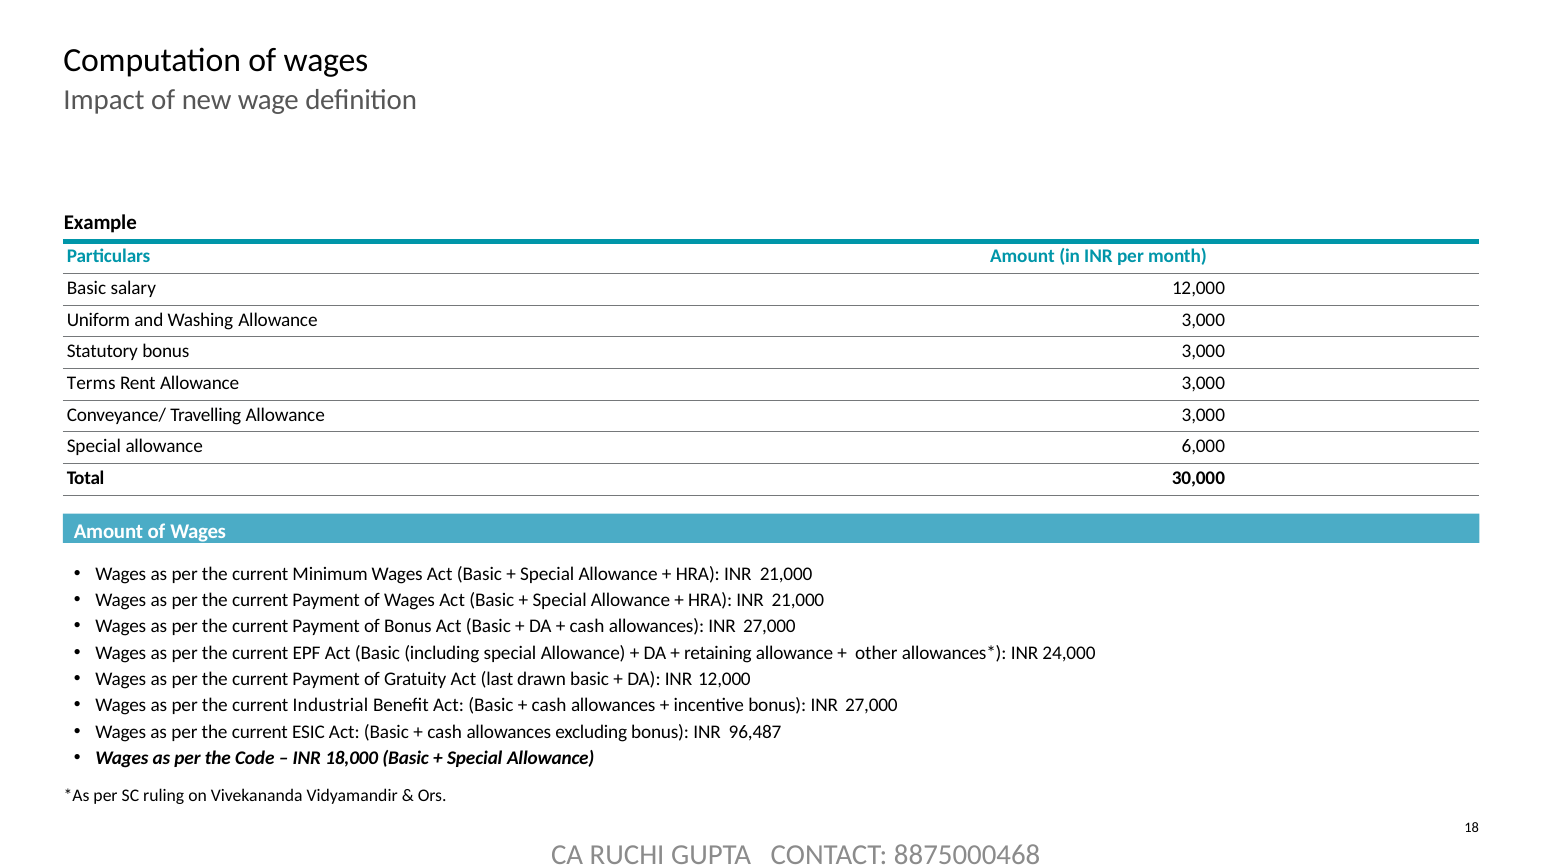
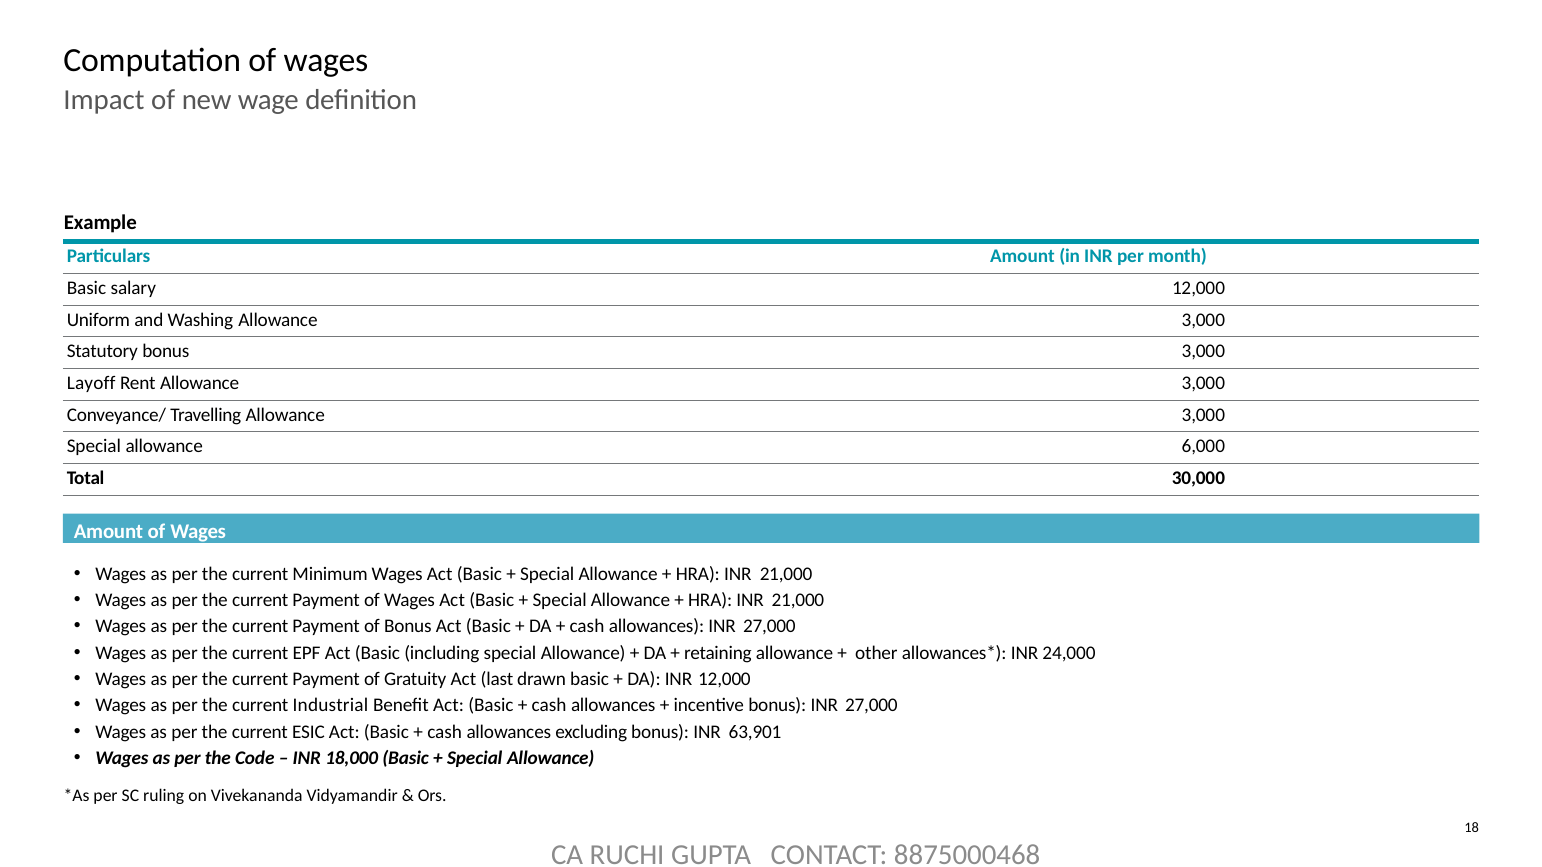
Terms: Terms -> Layoff (91, 383)
96,487: 96,487 -> 63,901 (755, 732)
